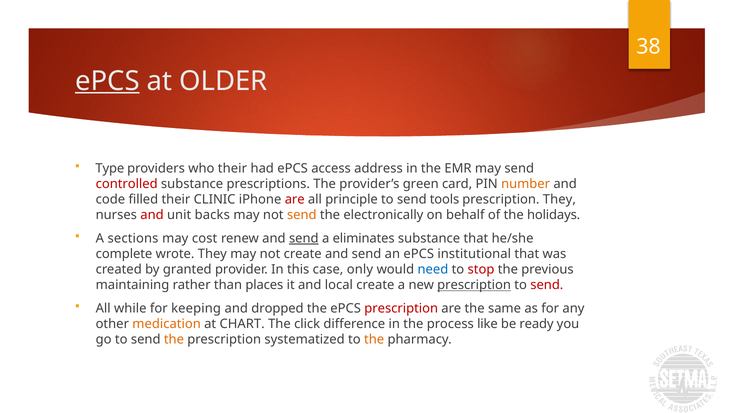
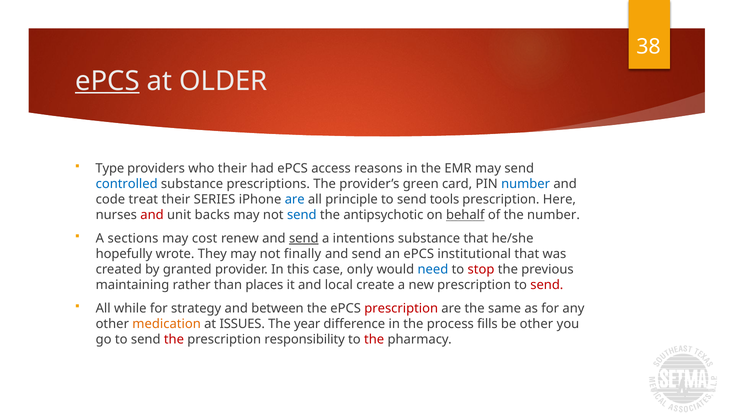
address: address -> reasons (378, 168)
controlled colour: red -> blue (127, 184)
number colour: orange -> blue (526, 184)
filled: filled -> treat (143, 199)
CLINIC: CLINIC -> SERIES (215, 199)
are colour: red -> blue (295, 199)
prescription They: They -> Here (559, 199)
send colour: orange -> blue (302, 215)
electronically: electronically -> antipsychotic (383, 215)
behalf underline: none -> present (465, 215)
the holidays: holidays -> number (554, 215)
eliminates: eliminates -> intentions (364, 238)
complete: complete -> hopefully (124, 254)
not create: create -> finally (303, 254)
prescription underline: present -> none (474, 285)
keeping: keeping -> strategy (196, 308)
dropped: dropped -> between (278, 308)
CHART: CHART -> ISSUES (242, 324)
click: click -> year (307, 324)
like: like -> fills (487, 324)
be ready: ready -> other (536, 324)
the colour: orange -> red (174, 340)
systematized: systematized -> responsibility (305, 340)
the colour: orange -> red (374, 340)
